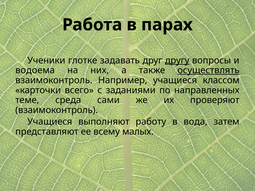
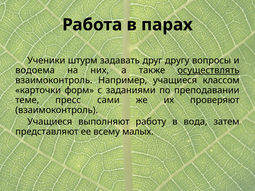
глотке: глотке -> штурм (83, 61)
другу underline: present -> none (177, 61)
всего: всего -> форм (79, 90)
направленных: направленных -> преподавании (207, 90)
среда: среда -> пресс (68, 100)
